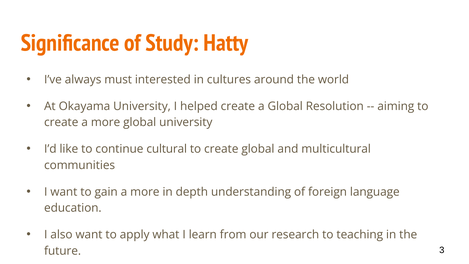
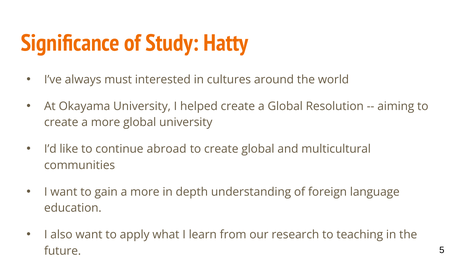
cultural: cultural -> abroad (167, 149)
3: 3 -> 5 (442, 250)
